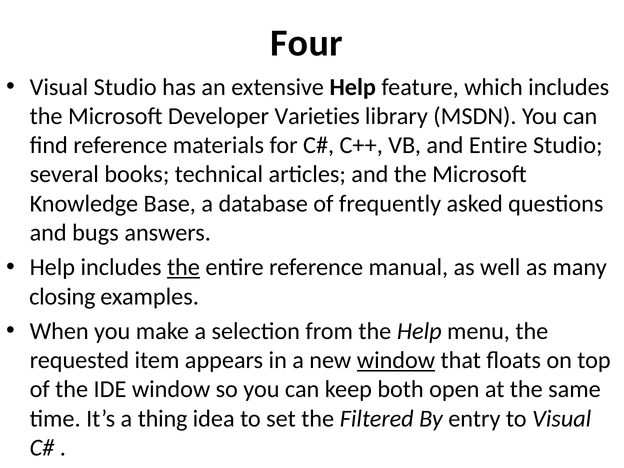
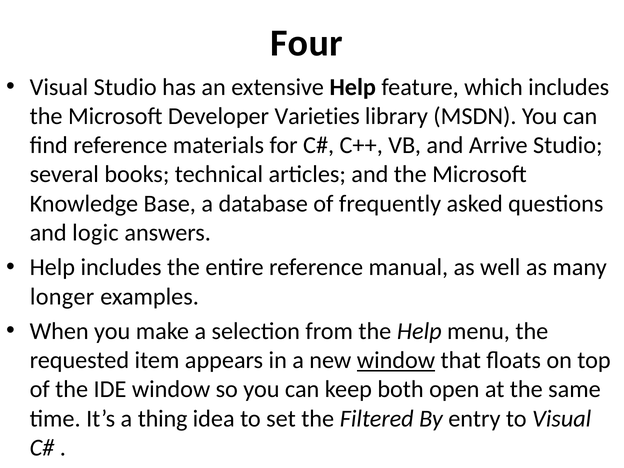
and Entire: Entire -> Arrive (498, 145)
bugs: bugs -> logic (95, 233)
the underline: present -> none (183, 267)
closing: closing -> longer (62, 296)
